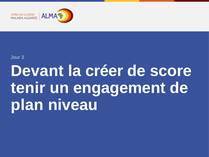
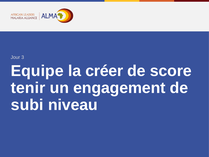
Devant: Devant -> Equipe (37, 71)
plan: plan -> subi (27, 105)
